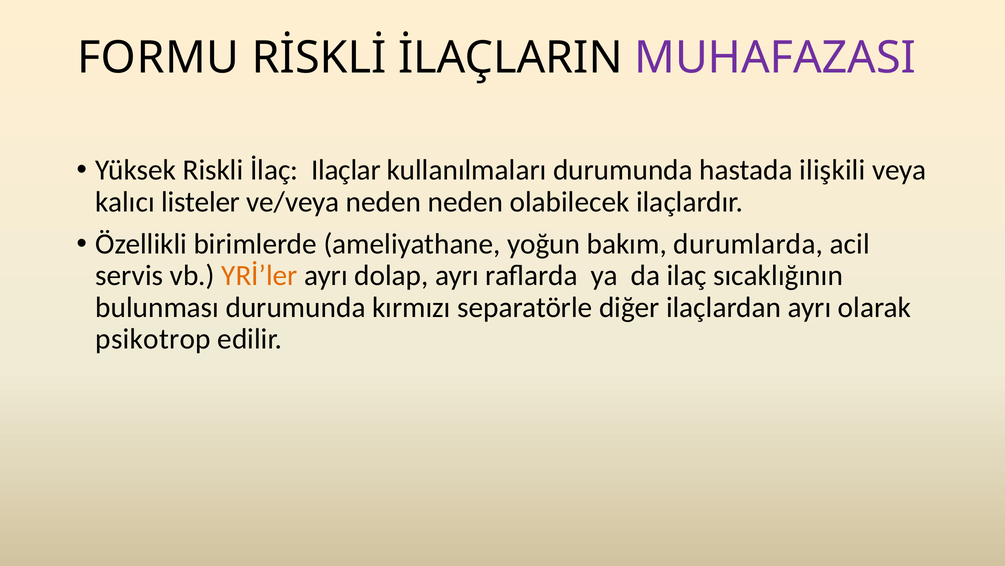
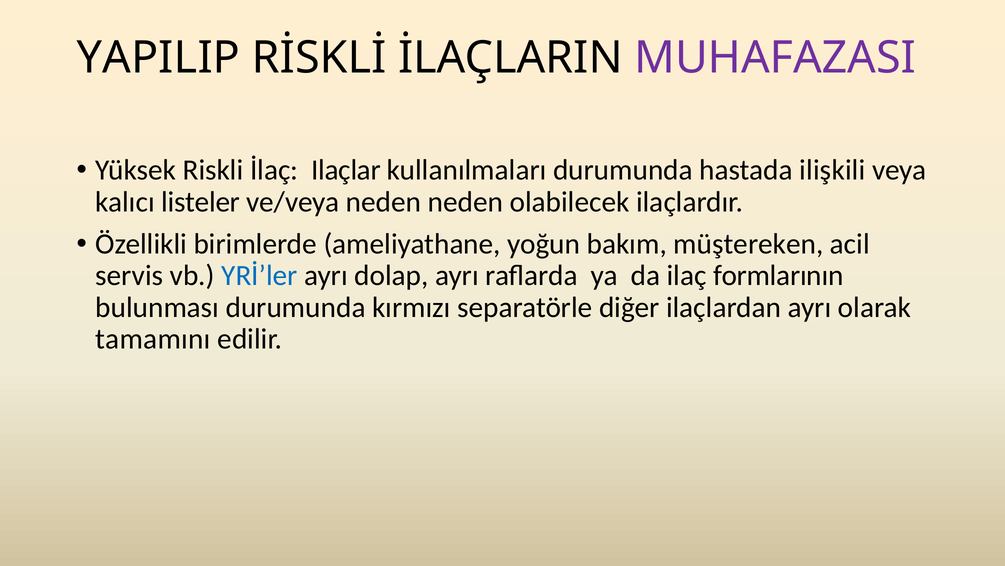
FORMU: FORMU -> YAPILIP (158, 58)
durumlarda: durumlarda -> müştereken (748, 244)
YRİ’ler colour: orange -> blue (259, 275)
sıcaklığının: sıcaklığının -> formlarının (778, 275)
psikotrop: psikotrop -> tamamını (153, 339)
